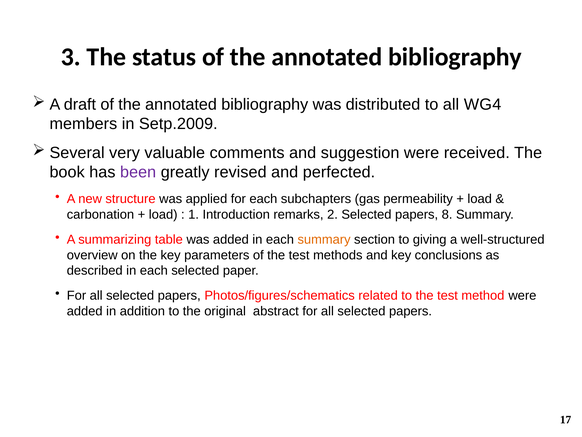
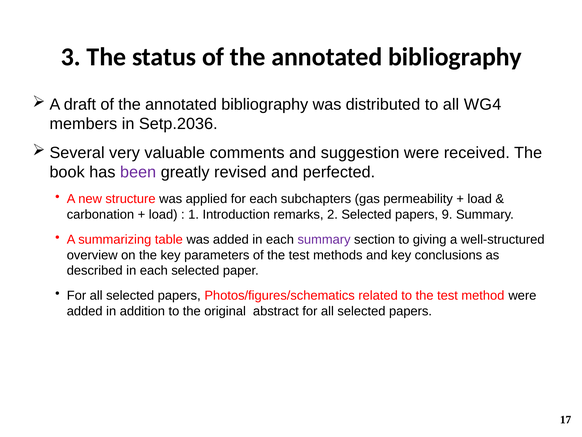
Setp.2009: Setp.2009 -> Setp.2036 (178, 124)
8: 8 -> 9 (447, 214)
summary colour: orange -> purple (324, 239)
